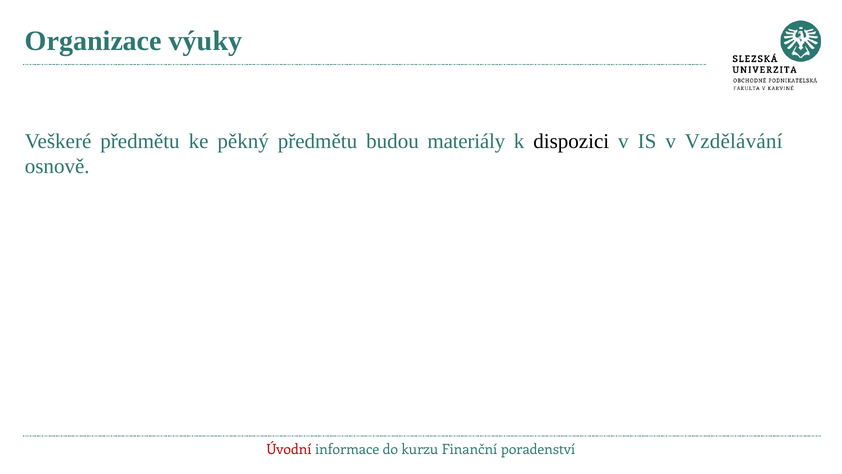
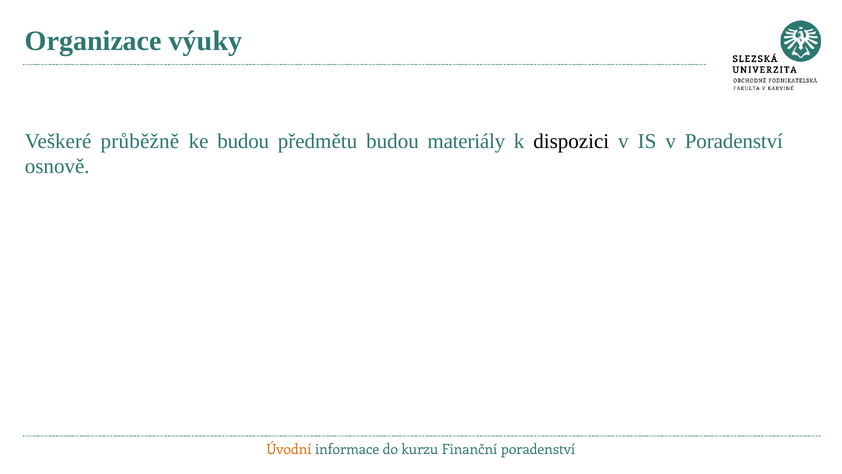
Veškeré předmětu: předmětu -> průběžně (140, 141)
ke pěkný: pěkný -> budou (243, 141)
v Vzdělávání: Vzdělávání -> Poradenství (734, 141)
Úvodní colour: red -> orange (289, 449)
